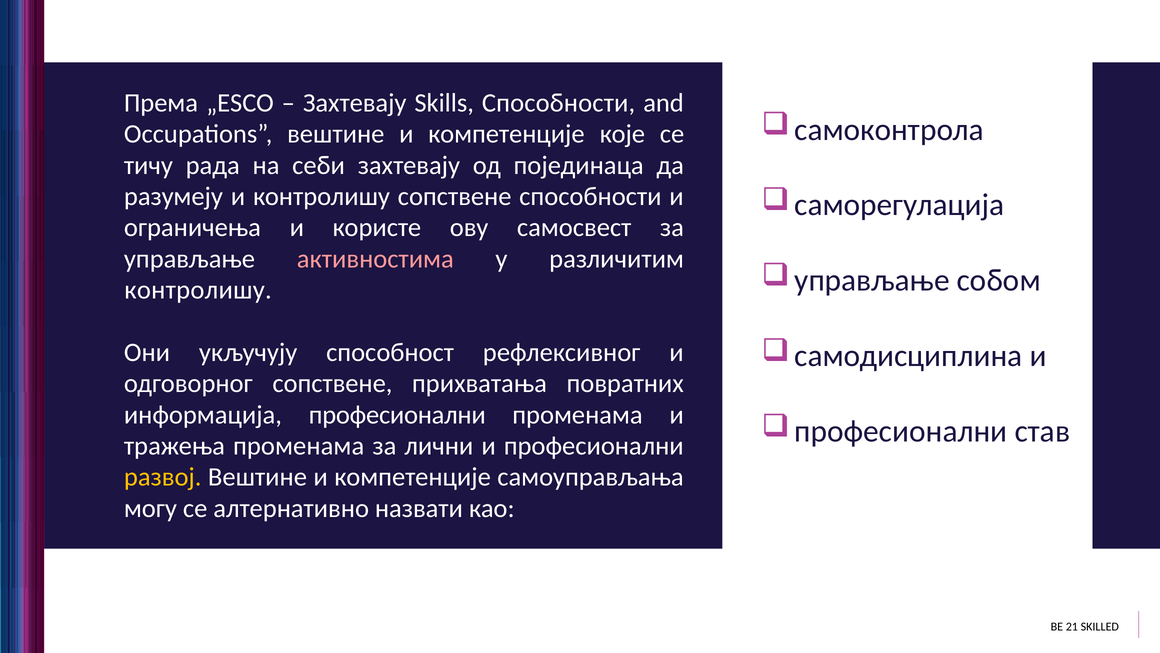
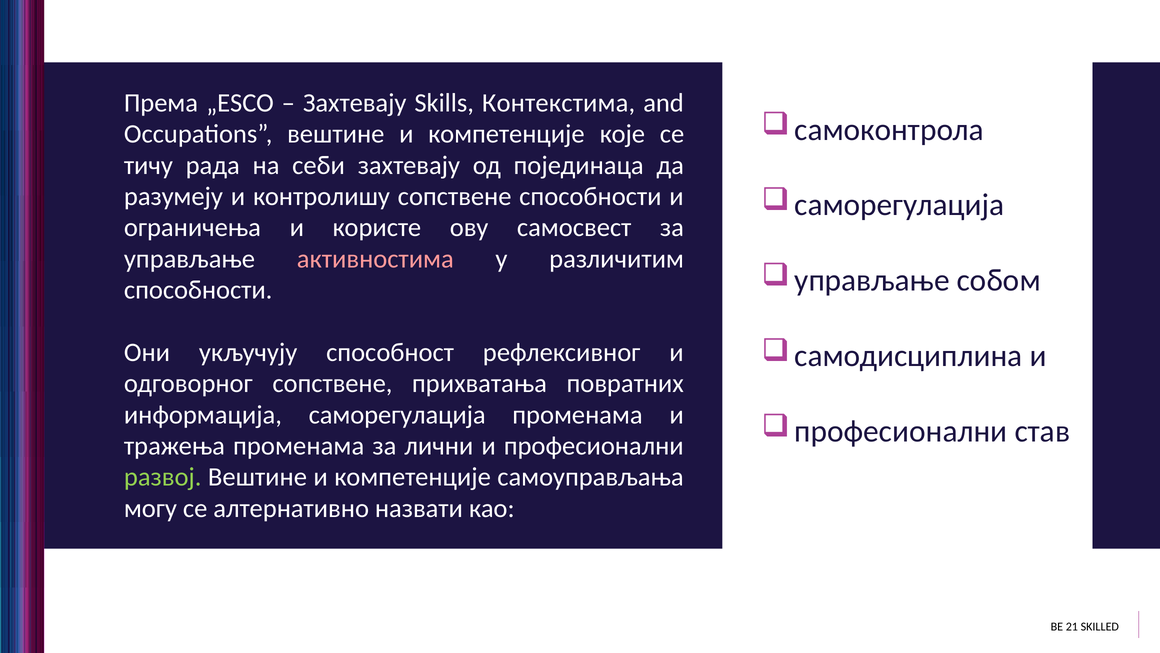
Skills Способности: Способности -> Контекстима (559, 103)
контролишу: контролишу -> способности (198, 290)
информација професионални: професионални -> саморегулација (397, 415)
развој colour: yellow -> light green (163, 477)
